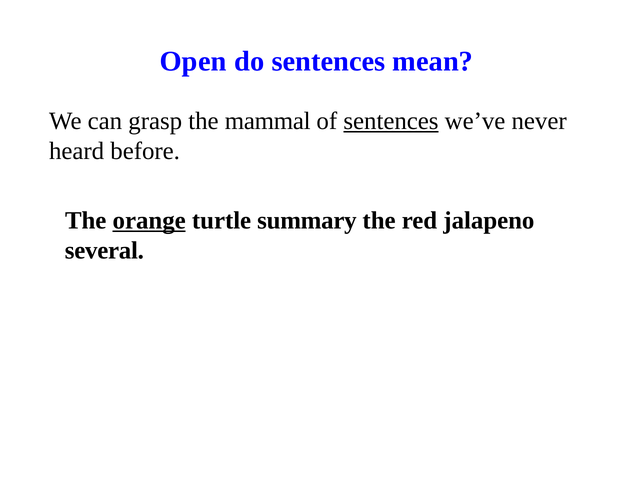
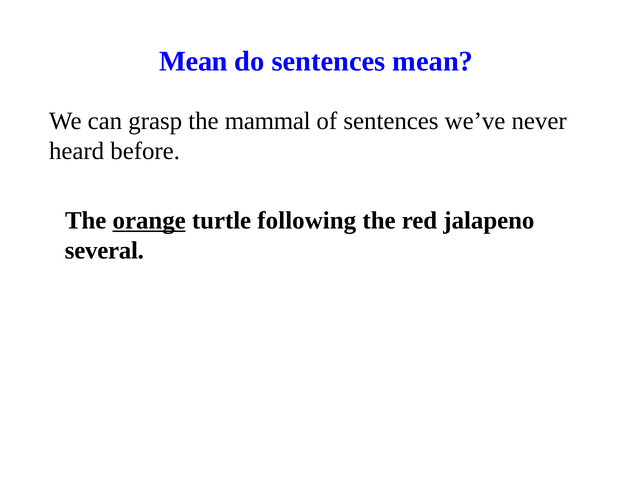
Open: Open -> Mean (193, 61)
sentences underline: present -> none (391, 121)
summary: summary -> following (307, 221)
